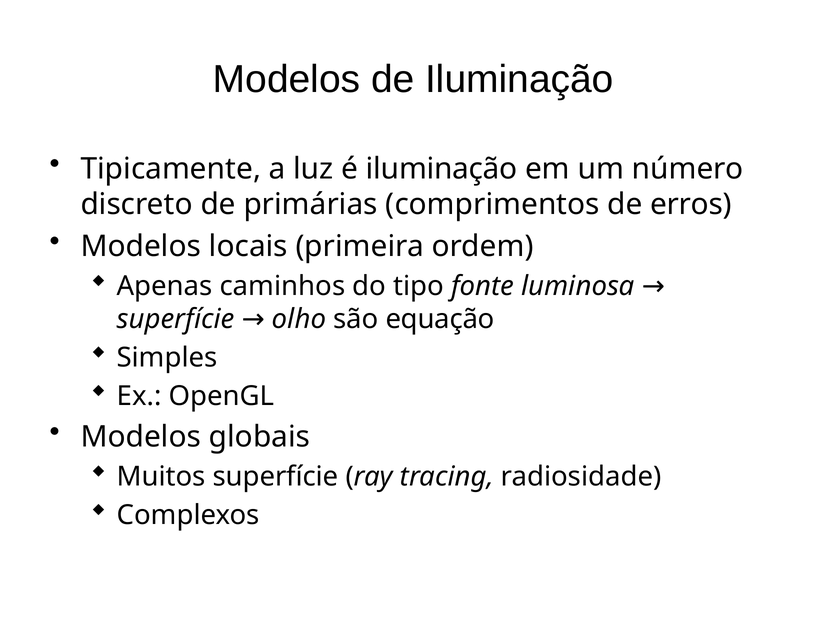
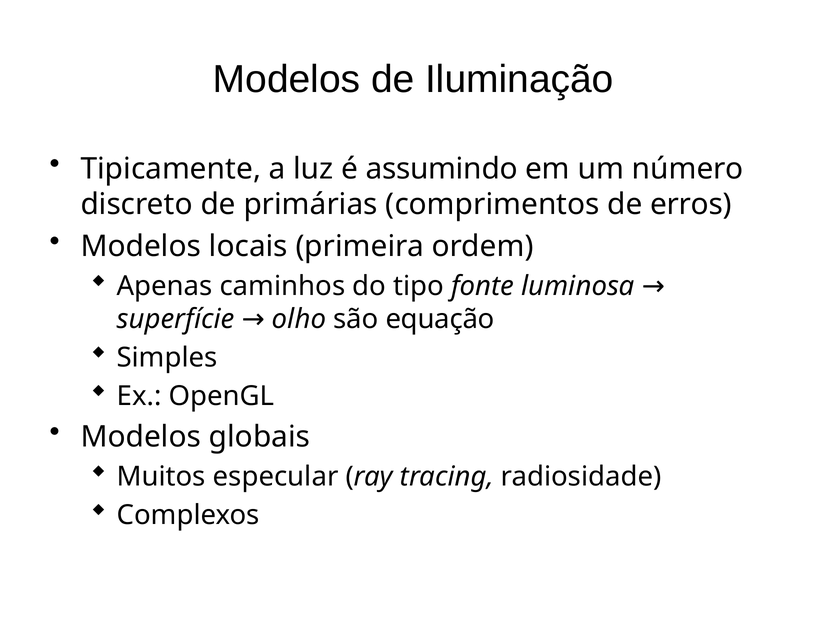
é iluminação: iluminação -> assumindo (442, 169)
Muitos superfície: superfície -> especular (276, 477)
